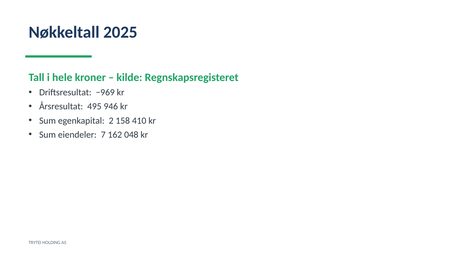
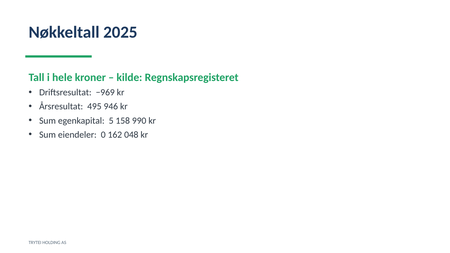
2: 2 -> 5 (111, 121)
410: 410 -> 990 (139, 121)
7: 7 -> 0 (103, 135)
